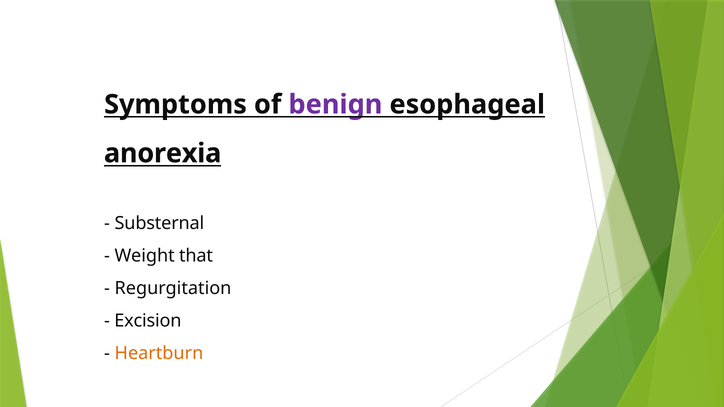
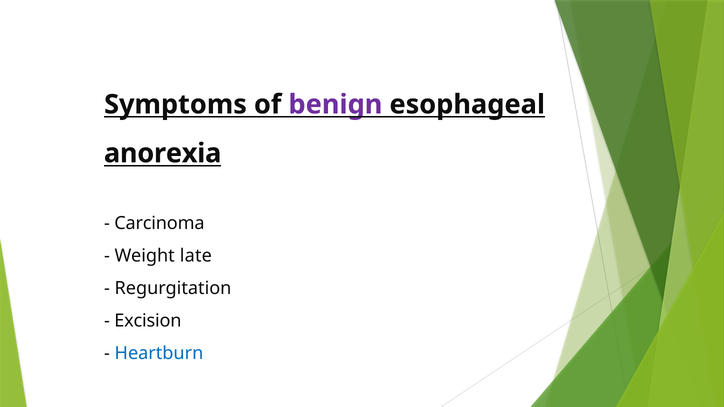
Substernal: Substernal -> Carcinoma (159, 223)
that: that -> late (196, 256)
Heartburn colour: orange -> blue (159, 354)
